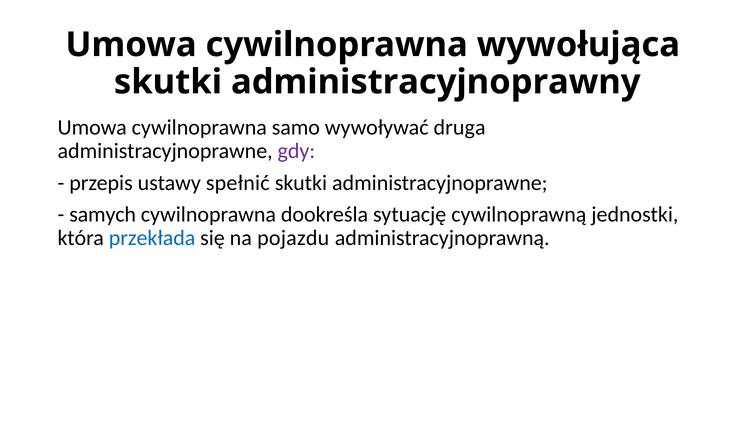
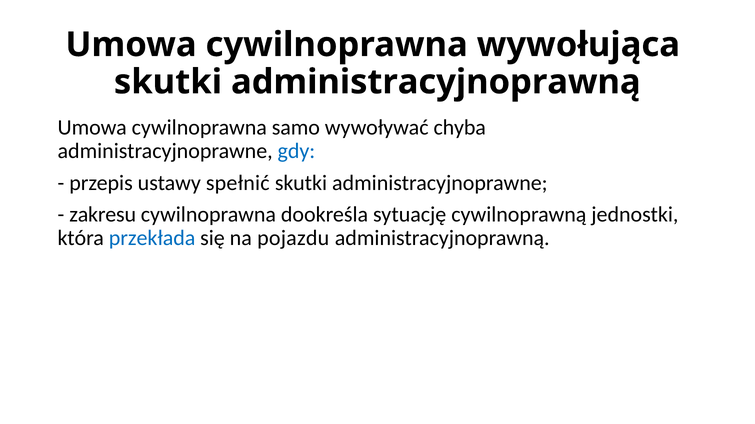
skutki administracyjnoprawny: administracyjnoprawny -> administracyjnoprawną (436, 82)
druga: druga -> chyba (460, 128)
gdy colour: purple -> blue (296, 151)
samych: samych -> zakresu (103, 215)
